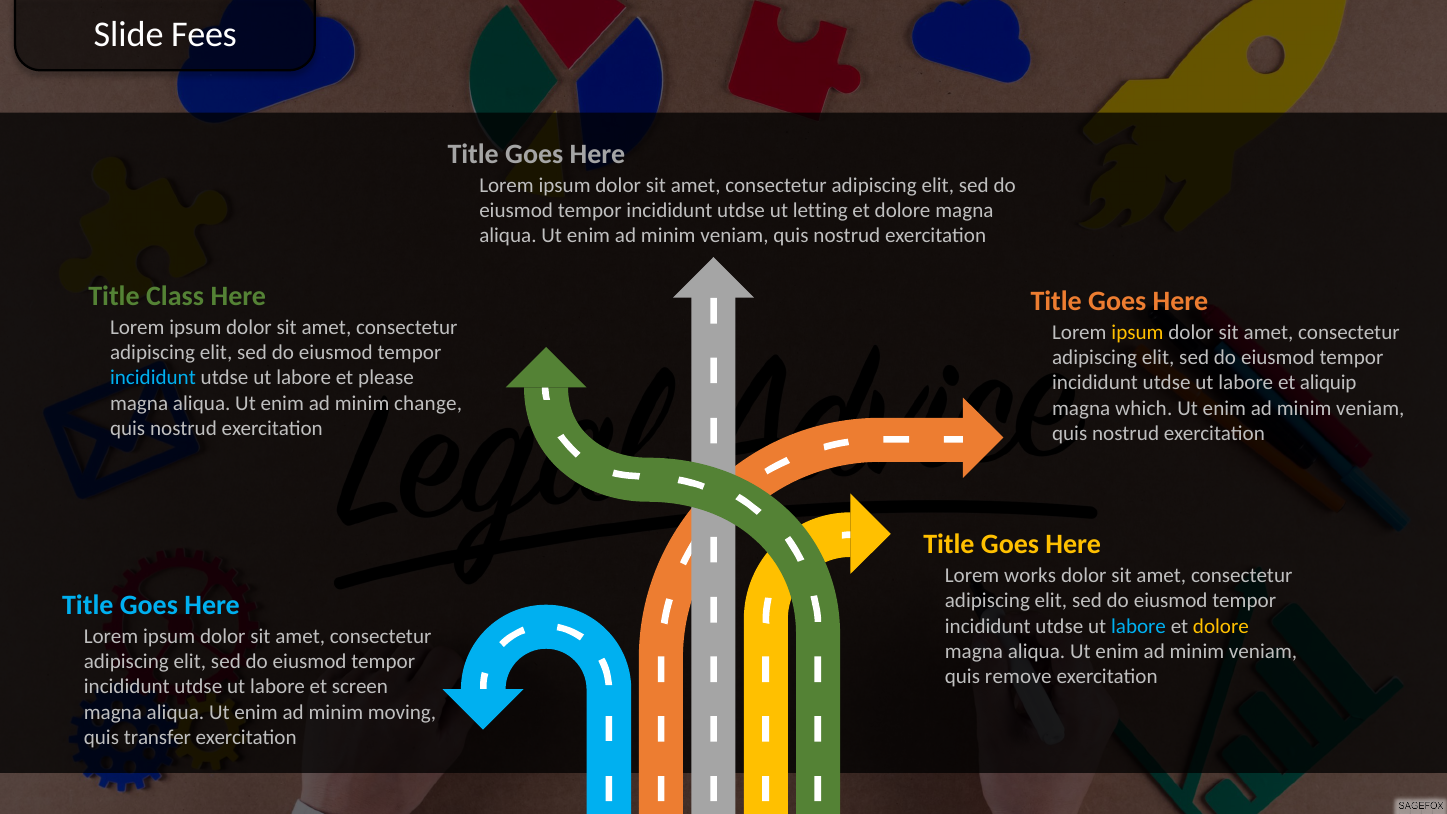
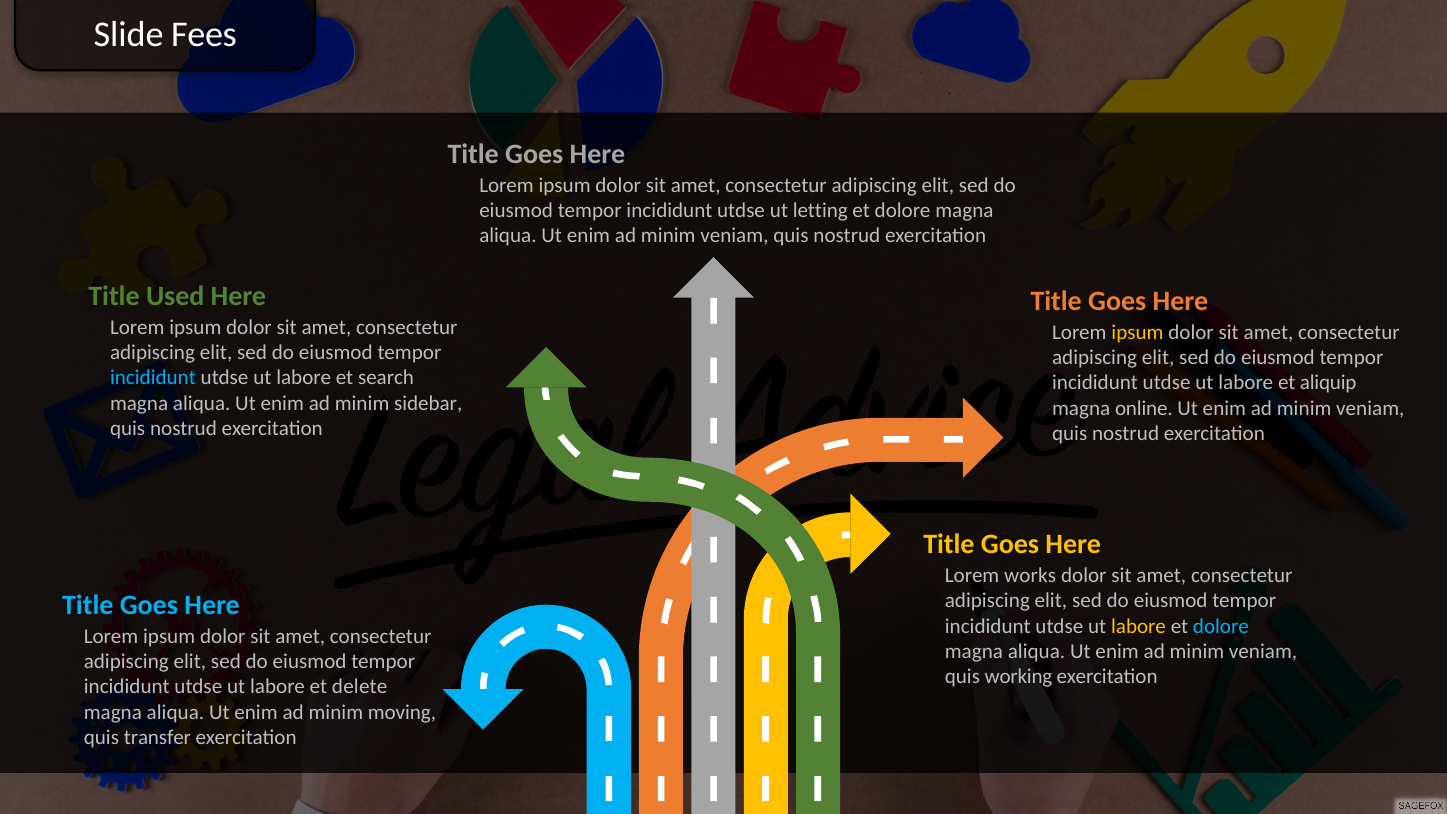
Class: Class -> Used (175, 296)
please: please -> search (386, 378)
change: change -> sidebar (428, 403)
which: which -> online (1144, 408)
labore colour: light blue -> yellow (1139, 626)
dolore colour: yellow -> light blue (1221, 626)
remove: remove -> working (1019, 677)
screen: screen -> delete (360, 687)
